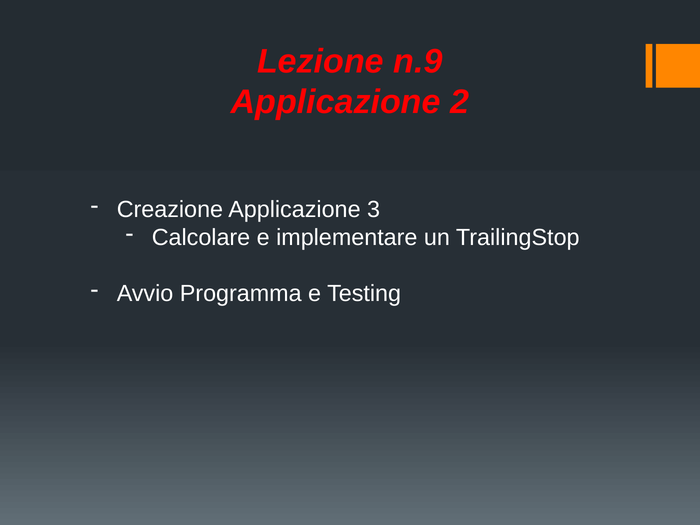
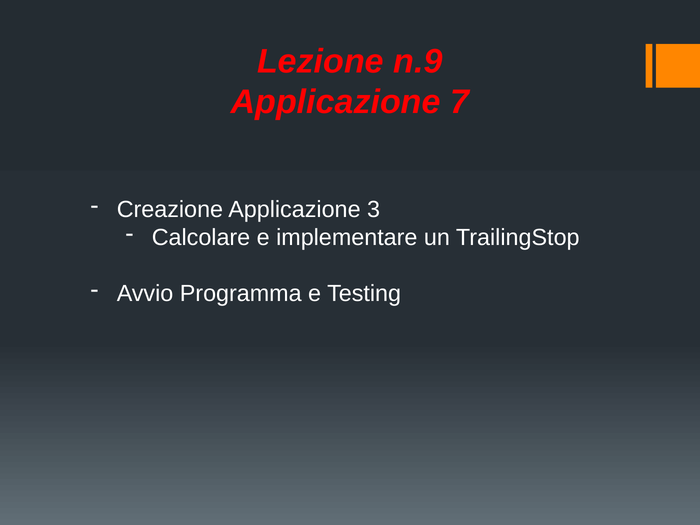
2: 2 -> 7 (460, 102)
